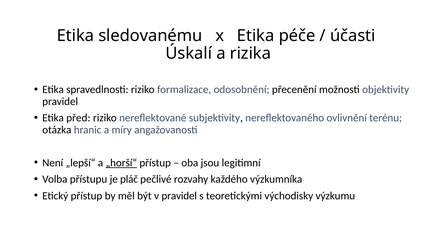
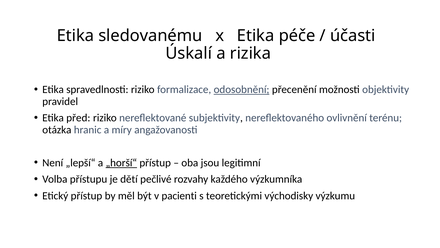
odosobnění underline: none -> present (242, 89)
pláč: pláč -> dětí (129, 179)
v pravidel: pravidel -> pacienti (179, 195)
